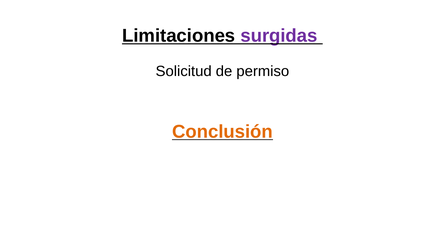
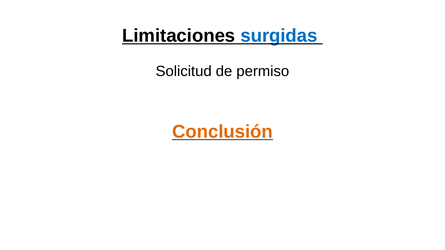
surgidas colour: purple -> blue (279, 36)
